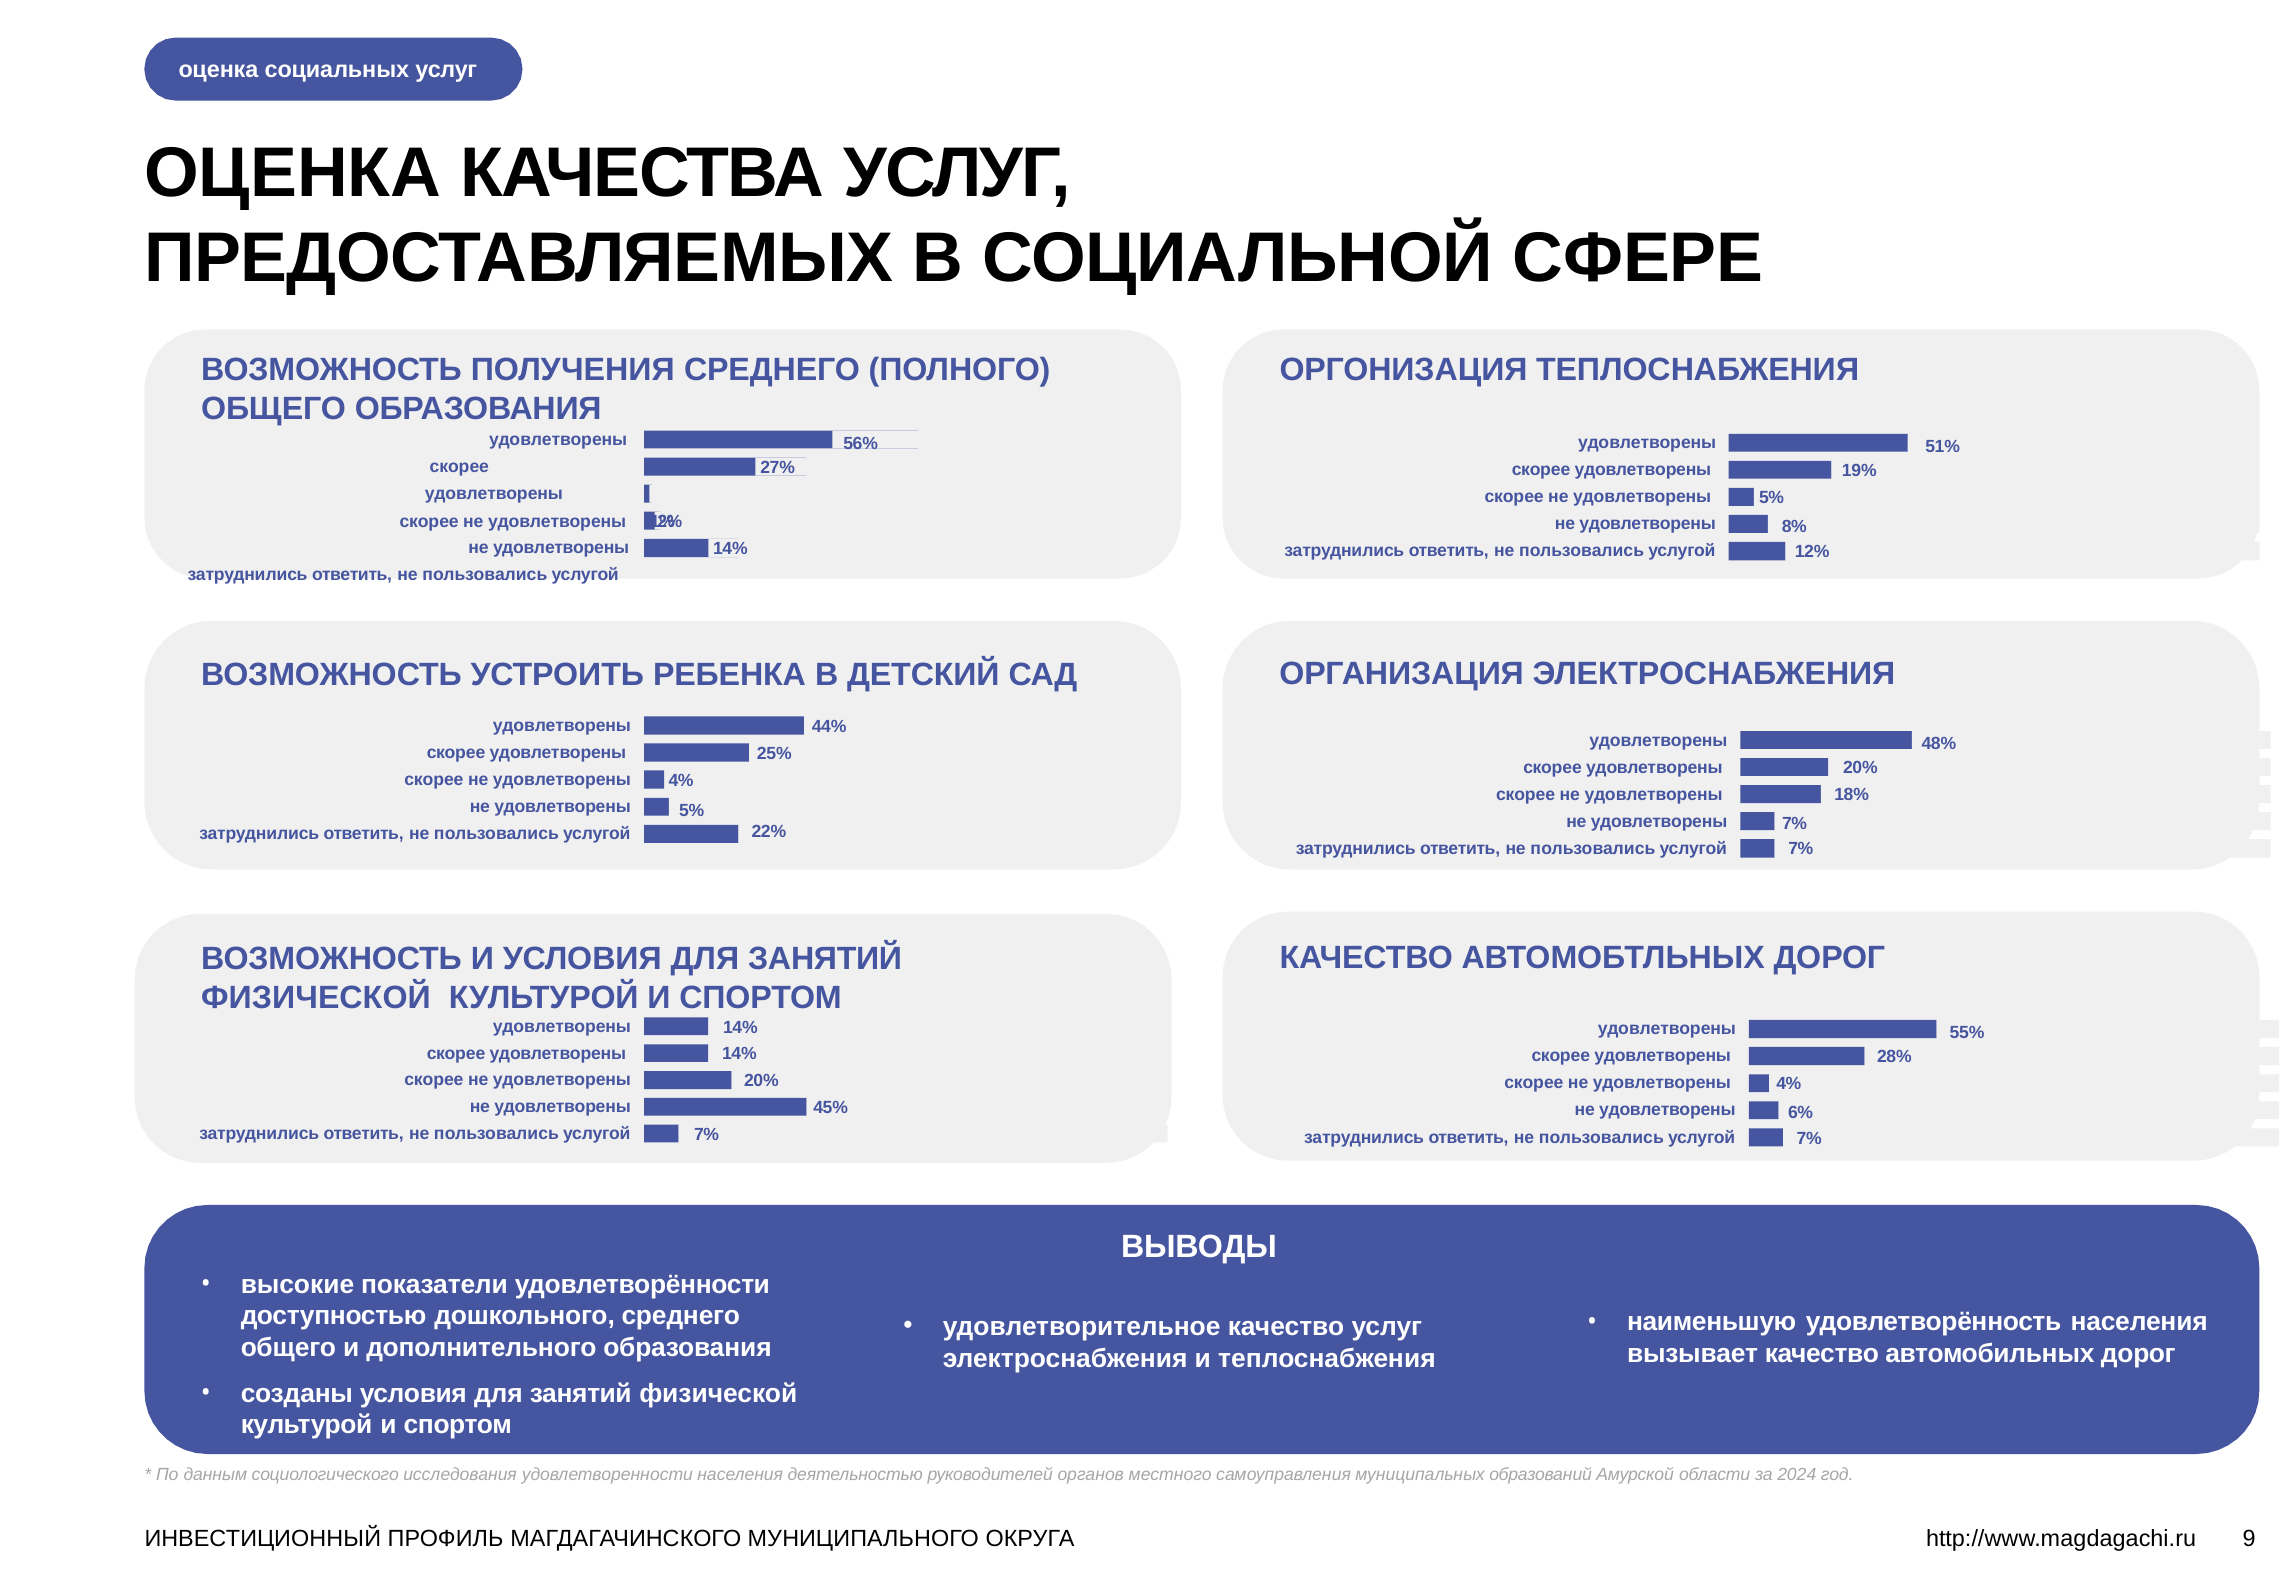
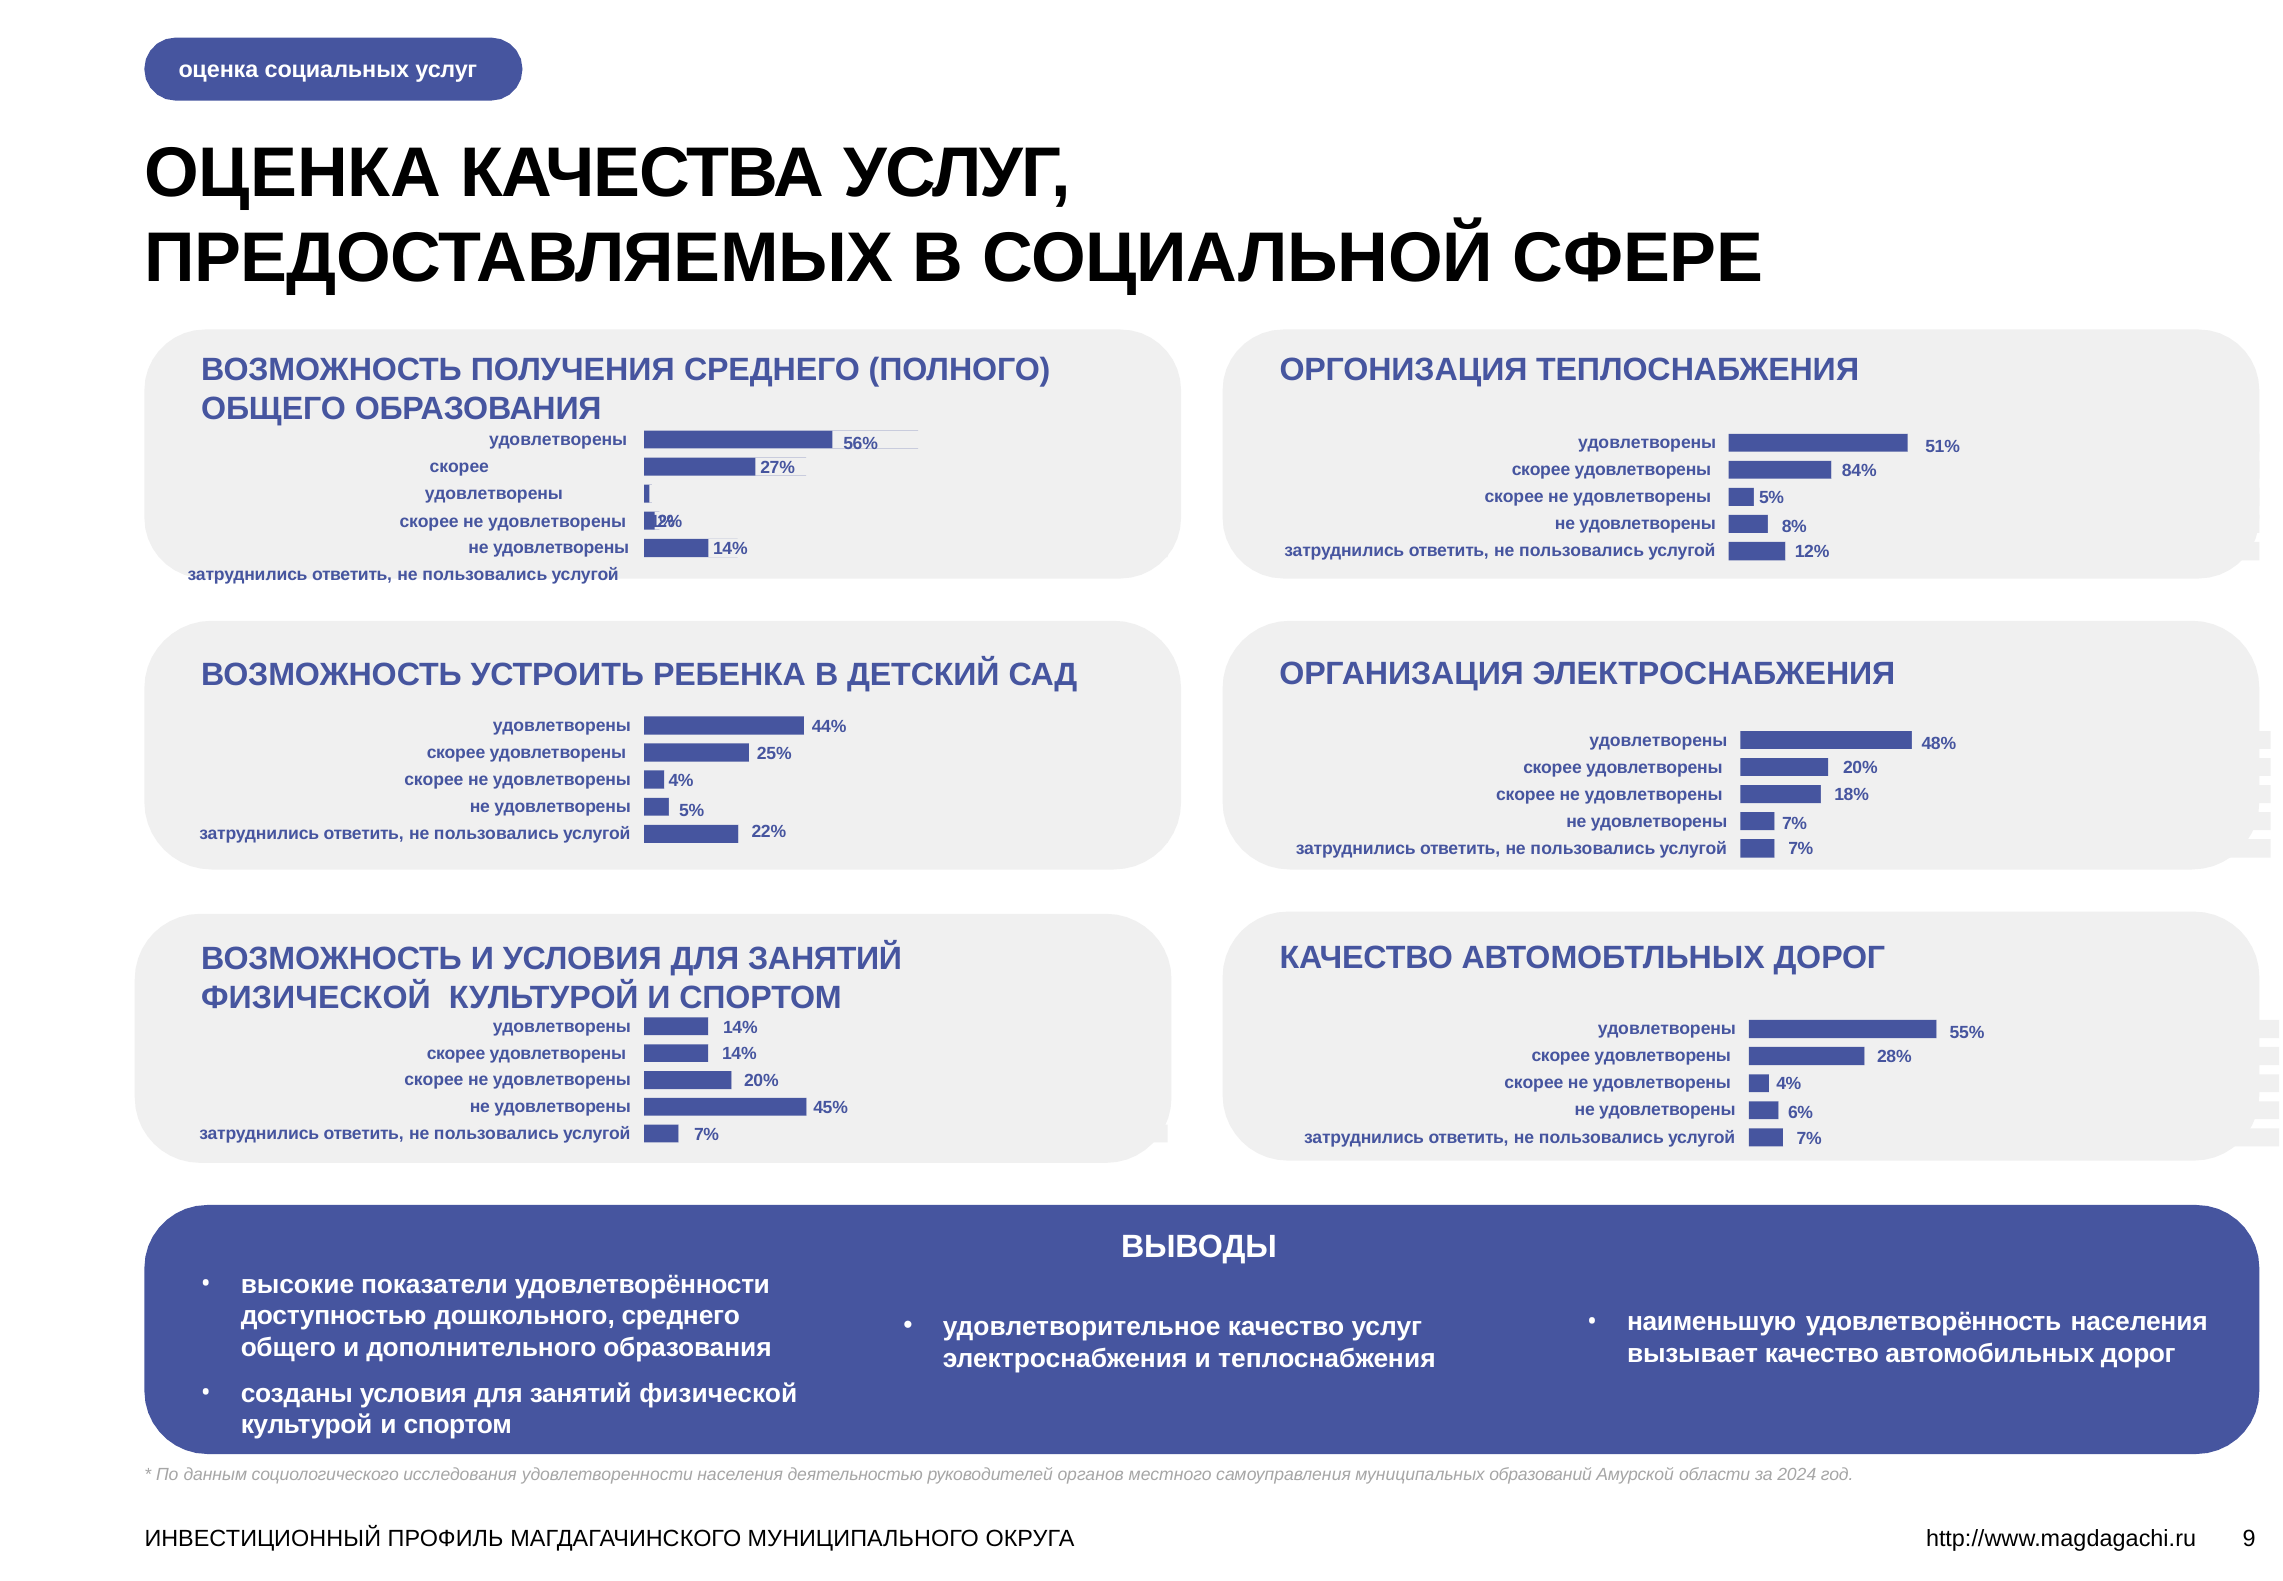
19%: 19% -> 84% (1859, 471)
